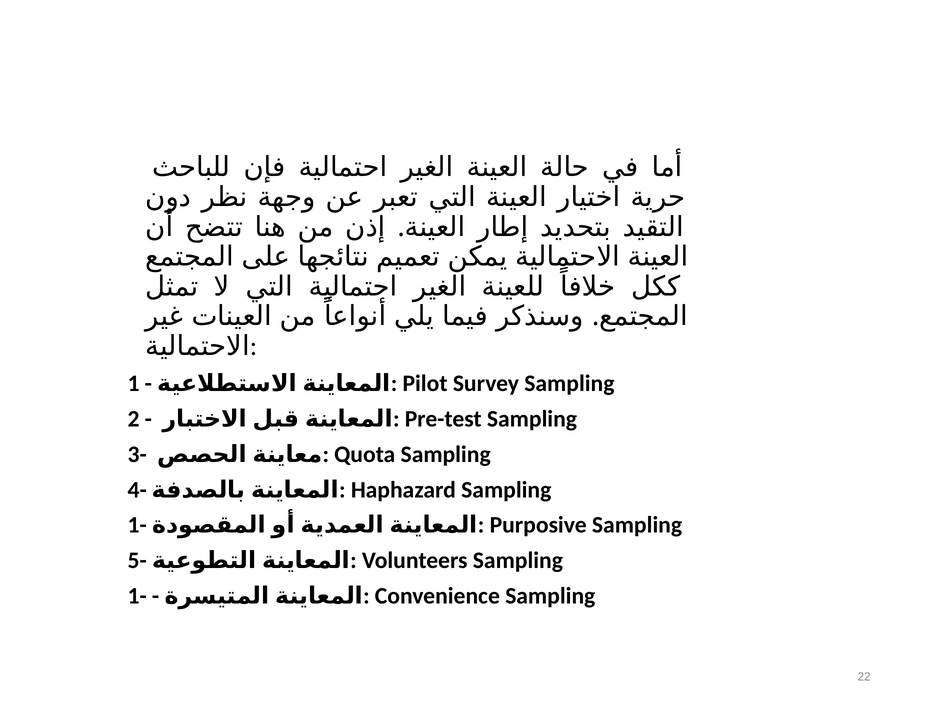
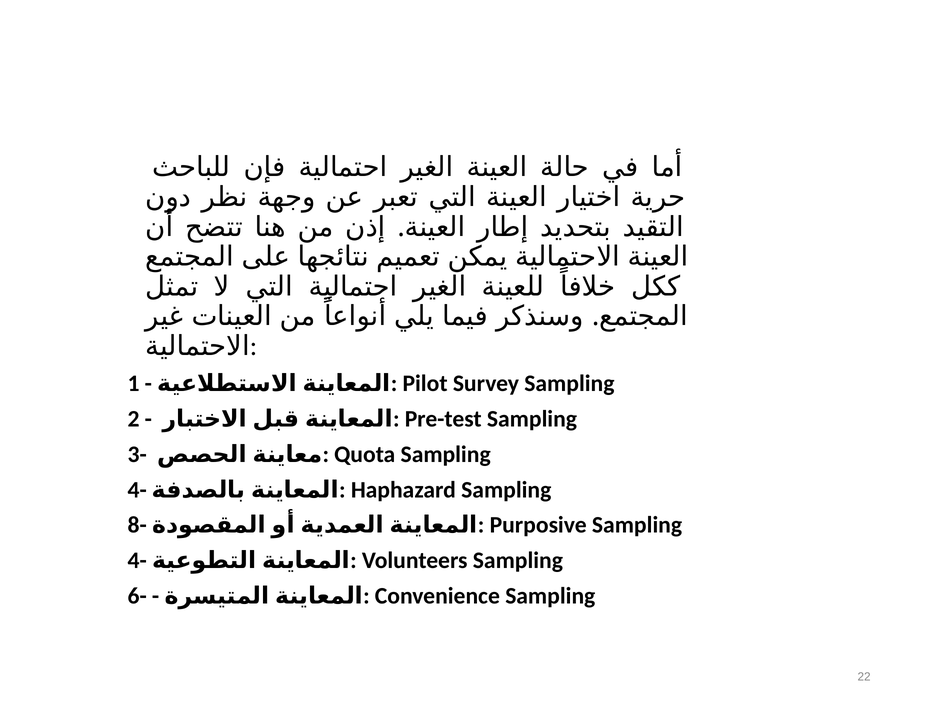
1-: 1- -> 8- (137, 525)
5-: 5- -> 4- (137, 560)
1-: 1- -> 6- (137, 596)
